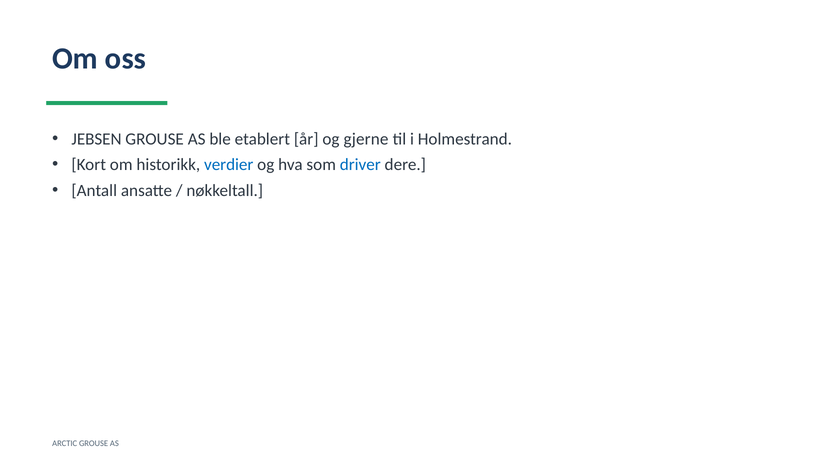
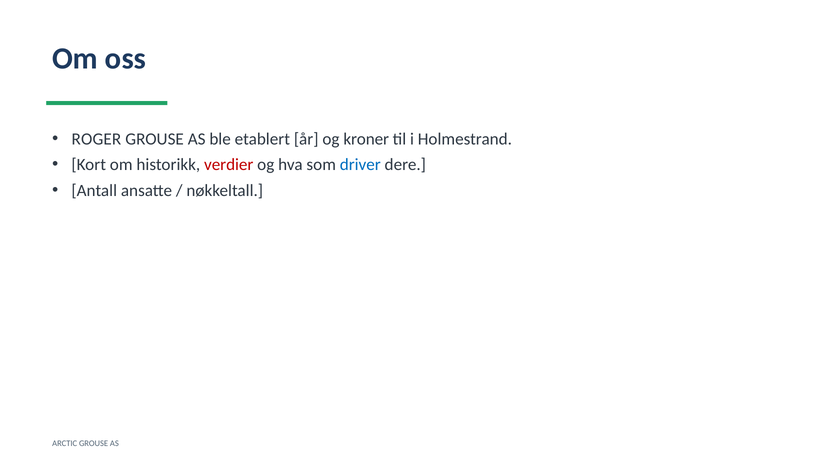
JEBSEN: JEBSEN -> ROGER (96, 139)
gjerne: gjerne -> kroner (366, 139)
verdier colour: blue -> red (229, 165)
